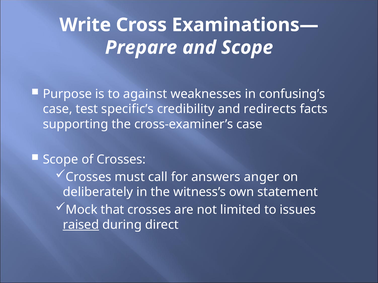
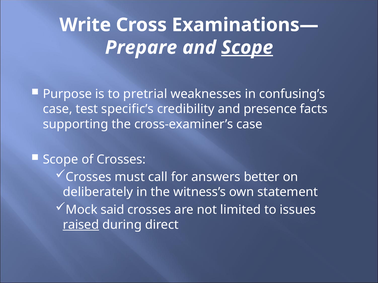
Scope underline: none -> present (247, 48)
against: against -> pretrial (145, 94)
redirects: redirects -> presence (270, 109)
anger: anger -> better (262, 177)
that: that -> said (112, 210)
